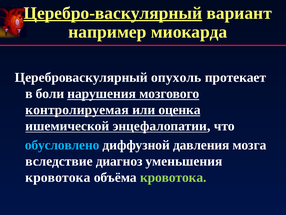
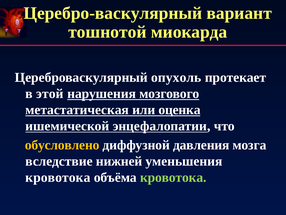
Церебро-васкулярный underline: present -> none (113, 13)
например: например -> тошнотой (107, 32)
боли: боли -> этой (50, 93)
контролируемая: контролируемая -> метастатическая (77, 110)
обусловлено colour: light blue -> yellow (62, 145)
диагноз: диагноз -> нижней (119, 161)
